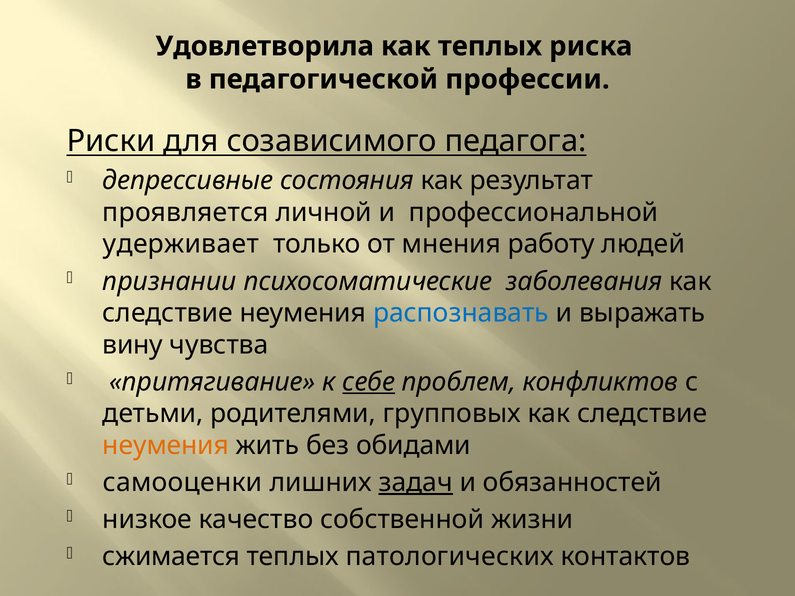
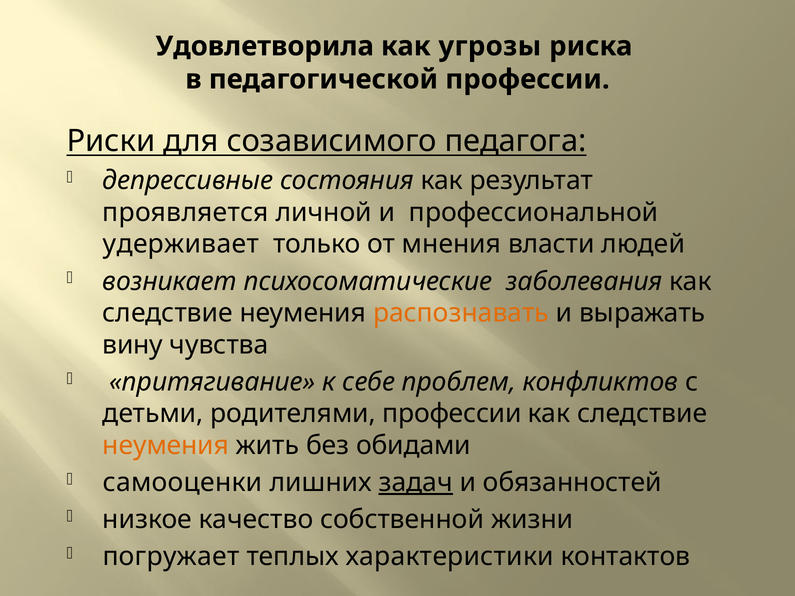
как теплых: теплых -> угрозы (490, 46)
работу: работу -> власти (551, 244)
признании: признании -> возникает (170, 281)
распознавать colour: blue -> orange (461, 313)
себе underline: present -> none (369, 382)
родителями групповых: групповых -> профессии (452, 414)
сжимается: сжимается -> погружает (171, 557)
патологических: патологических -> характеристики (450, 557)
